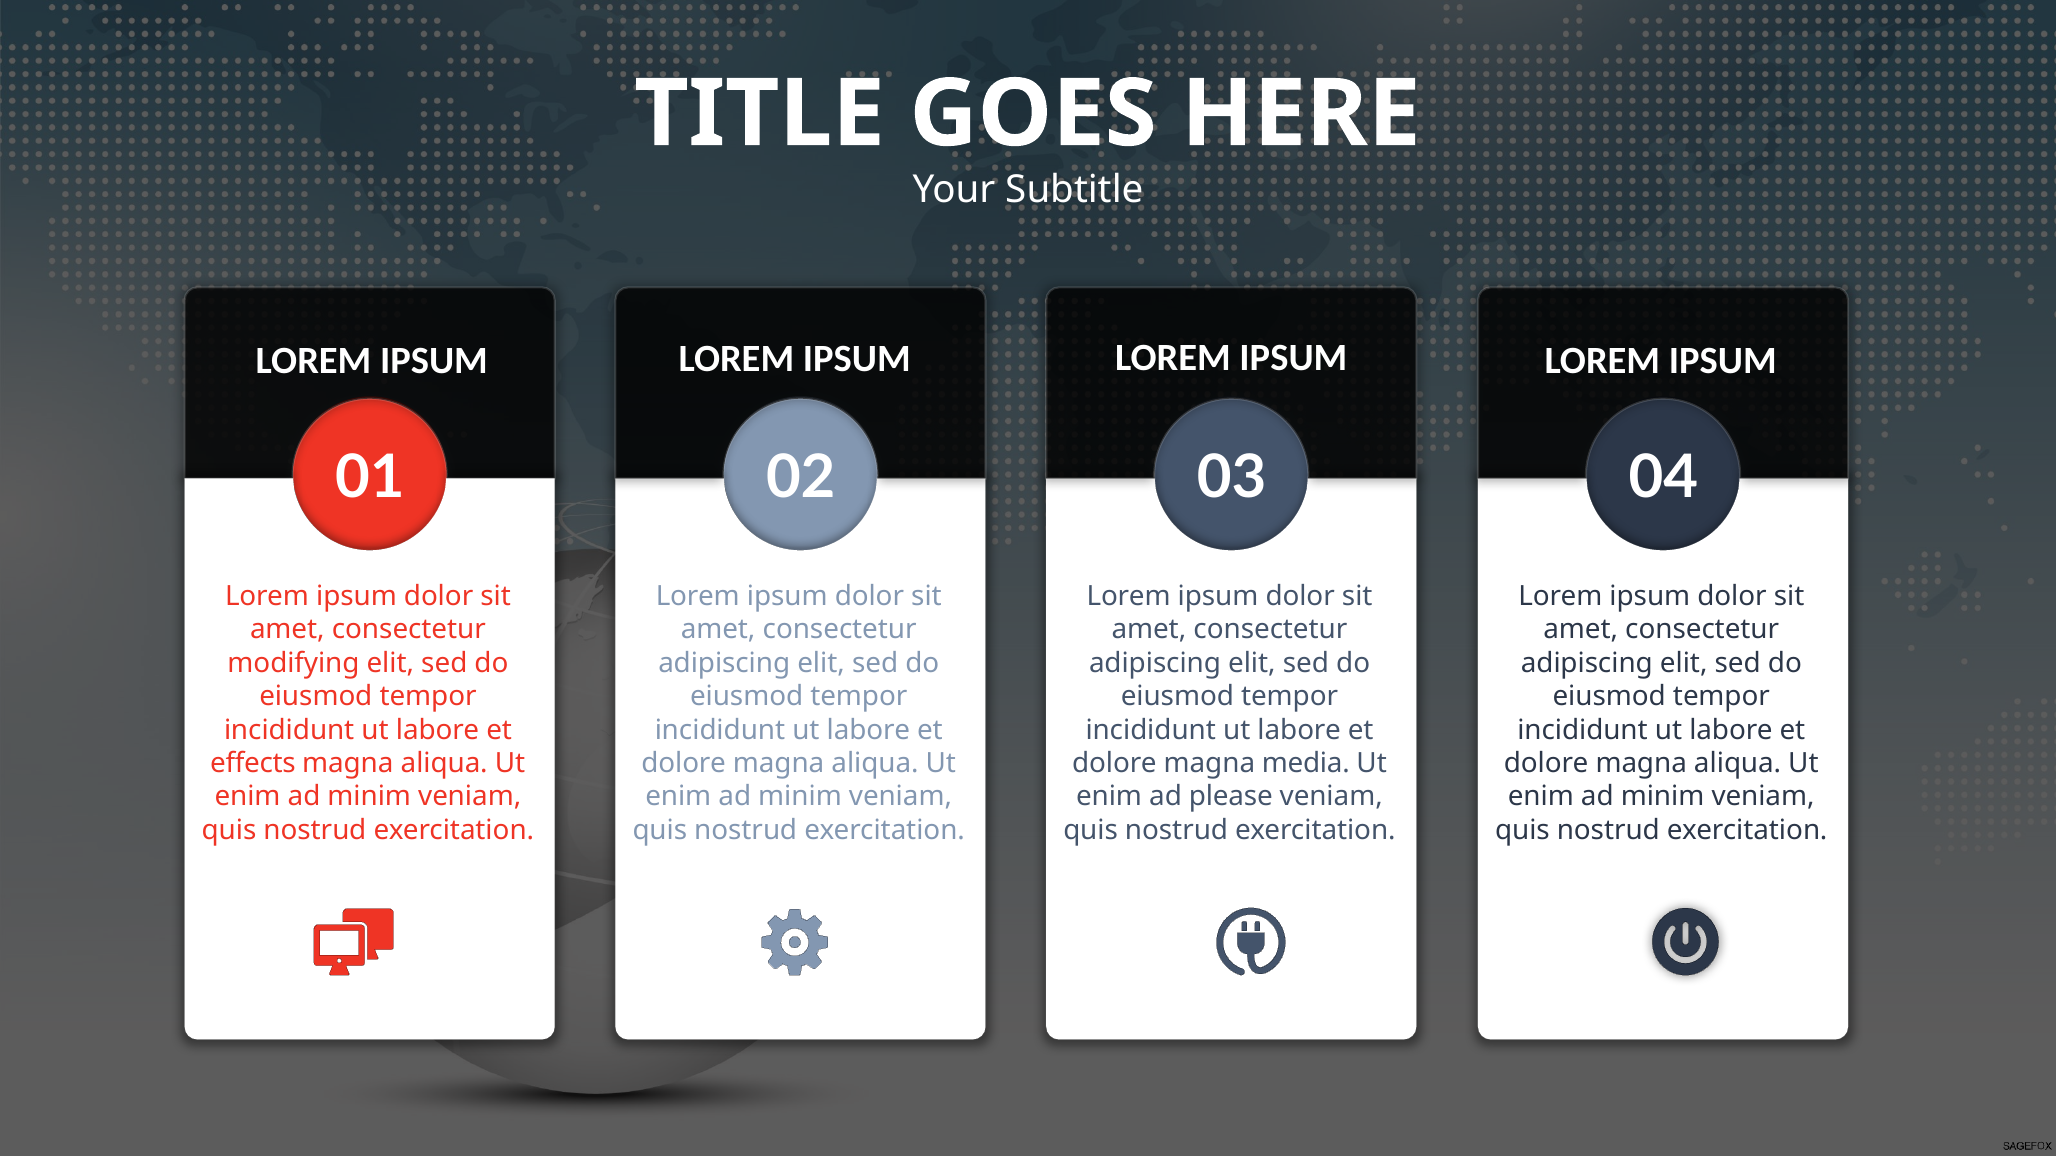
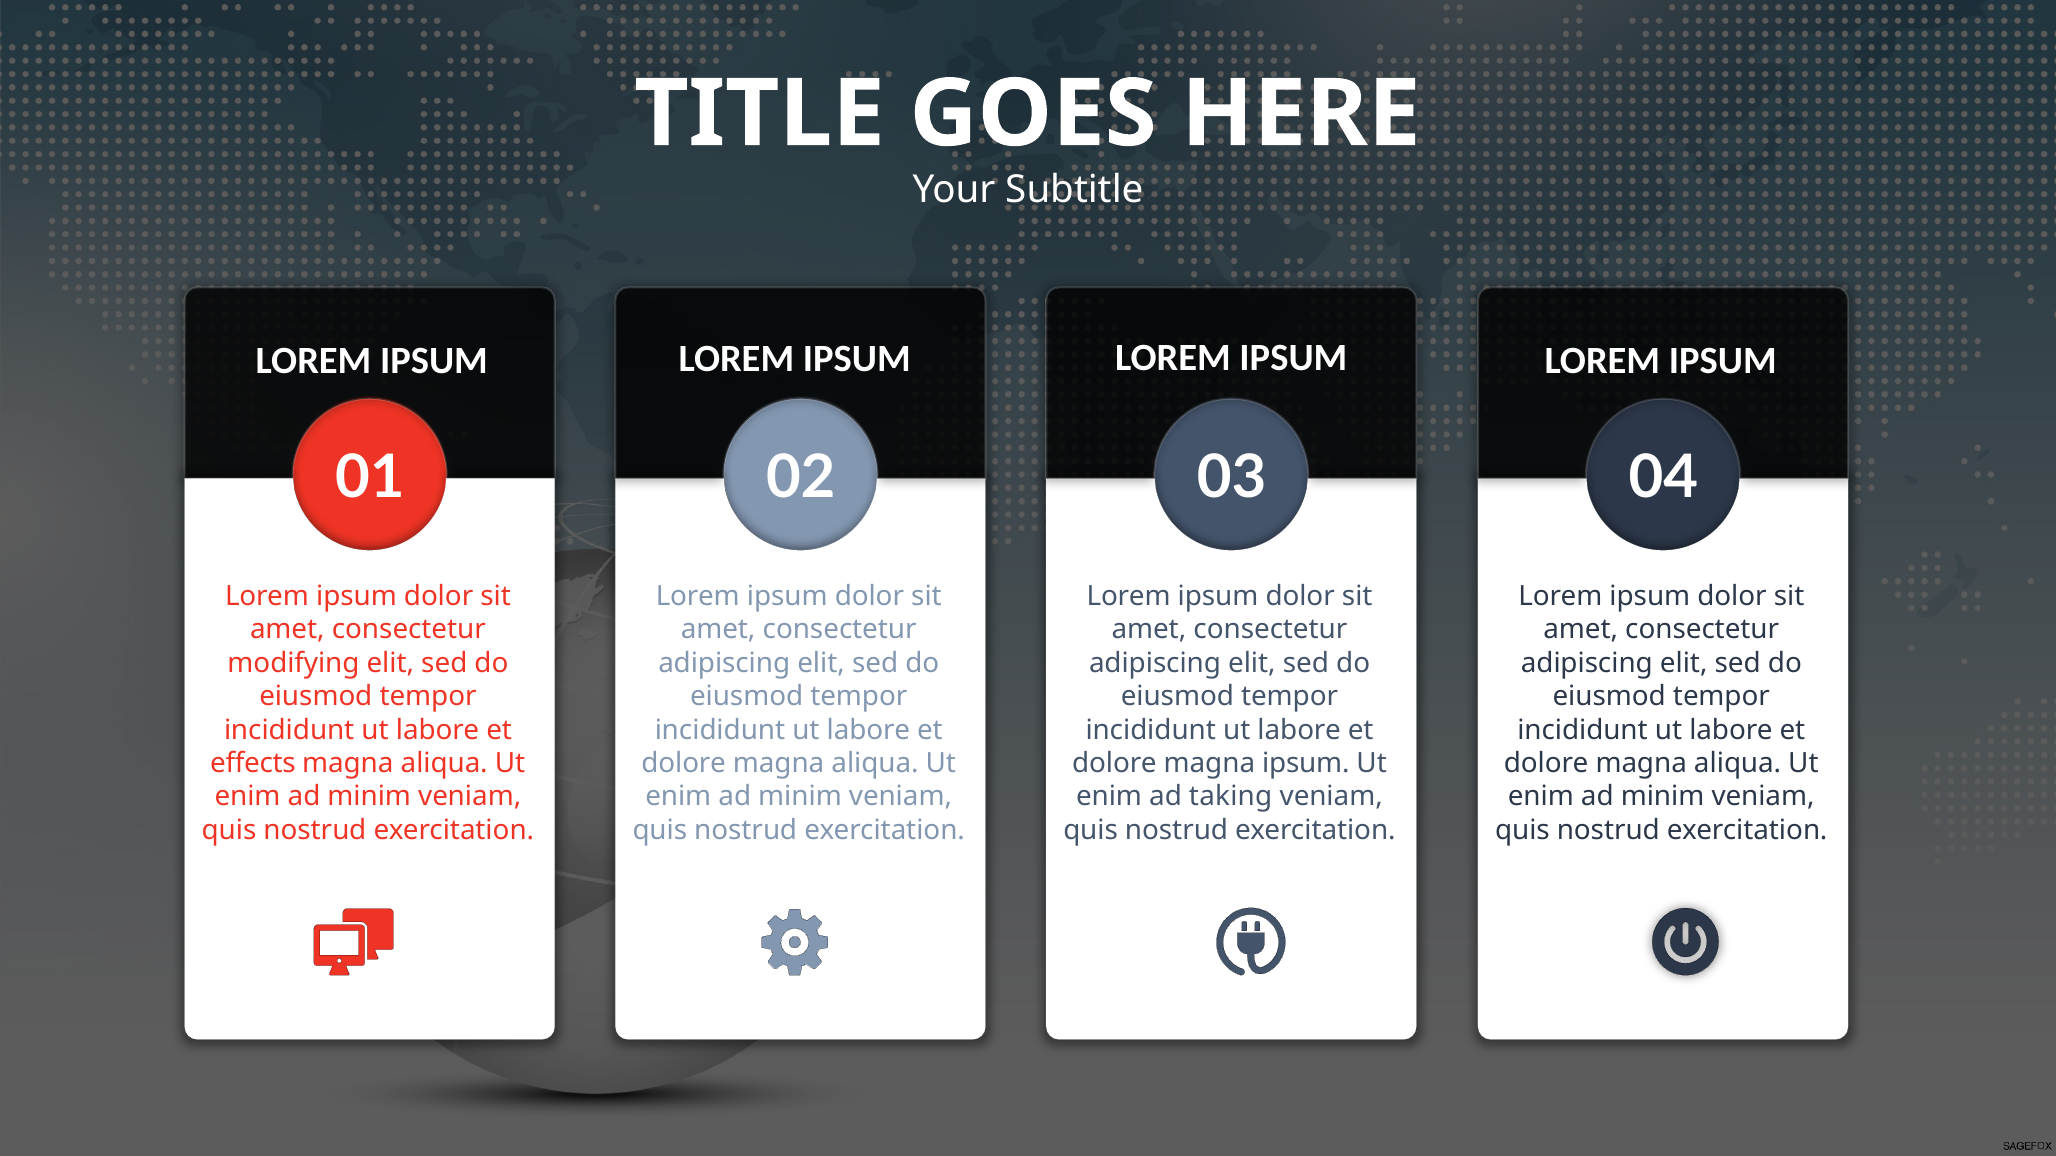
magna media: media -> ipsum (1306, 764)
please: please -> taking (1231, 797)
